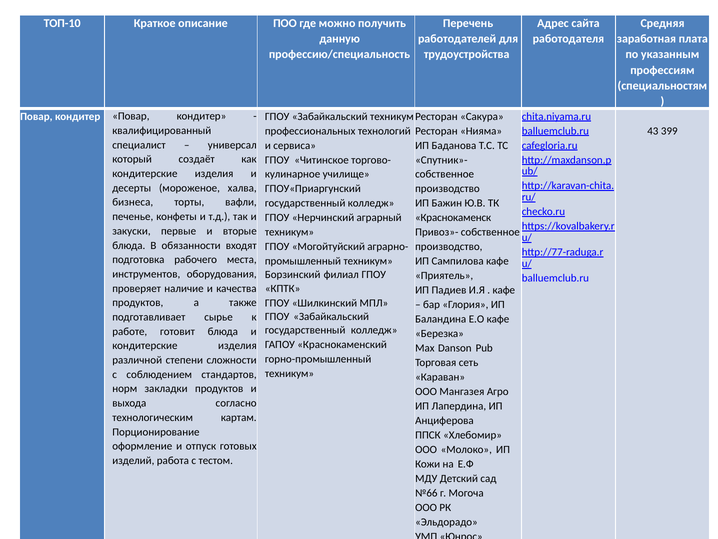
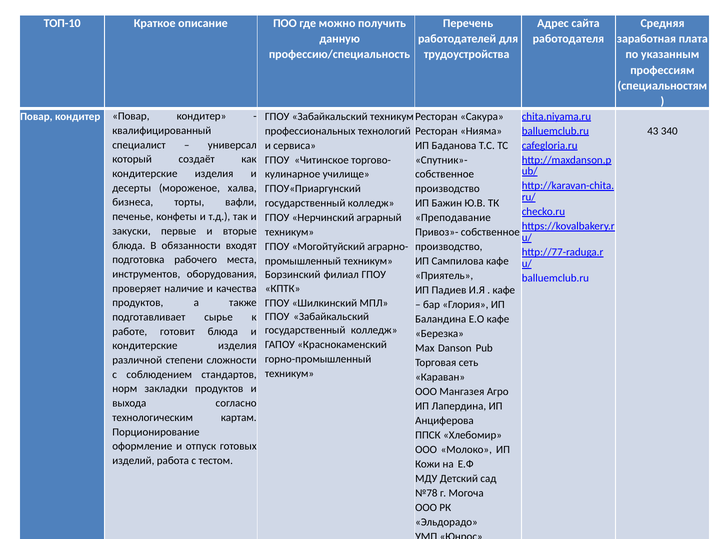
399: 399 -> 340 (669, 131)
Краснокаменск: Краснокаменск -> Преподавание (453, 218)
№66: №66 -> №78 (426, 493)
